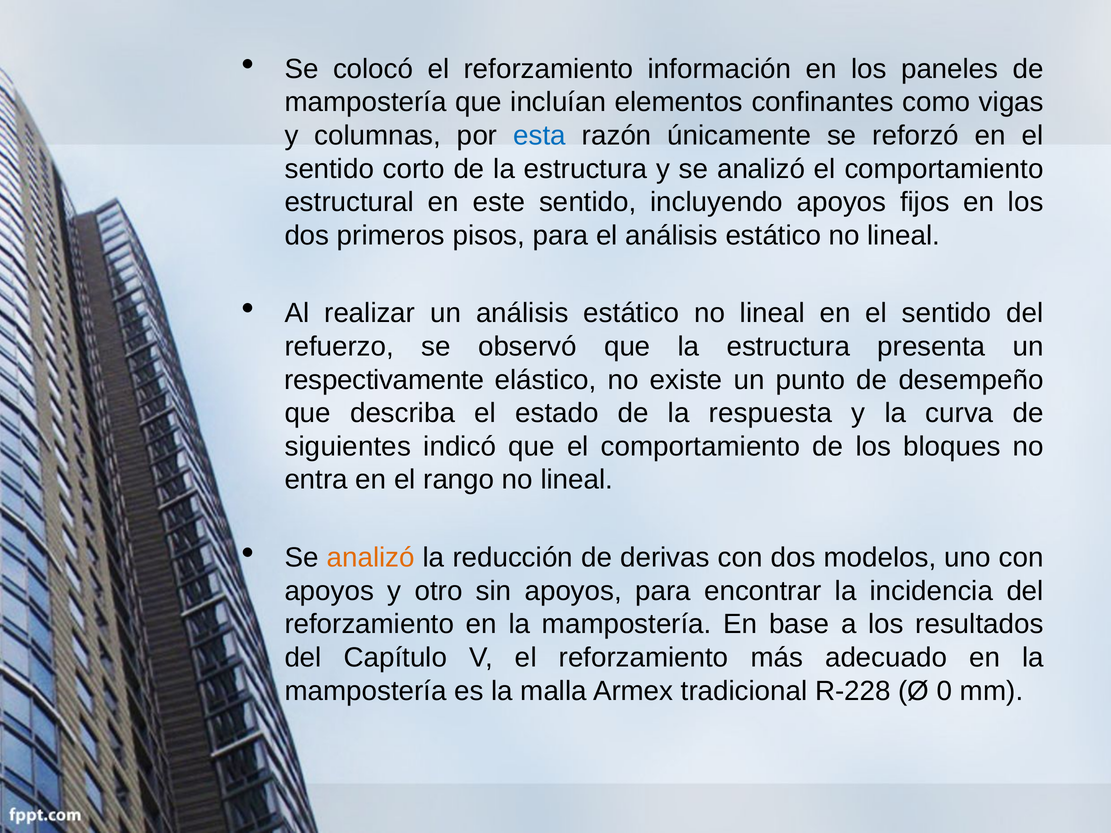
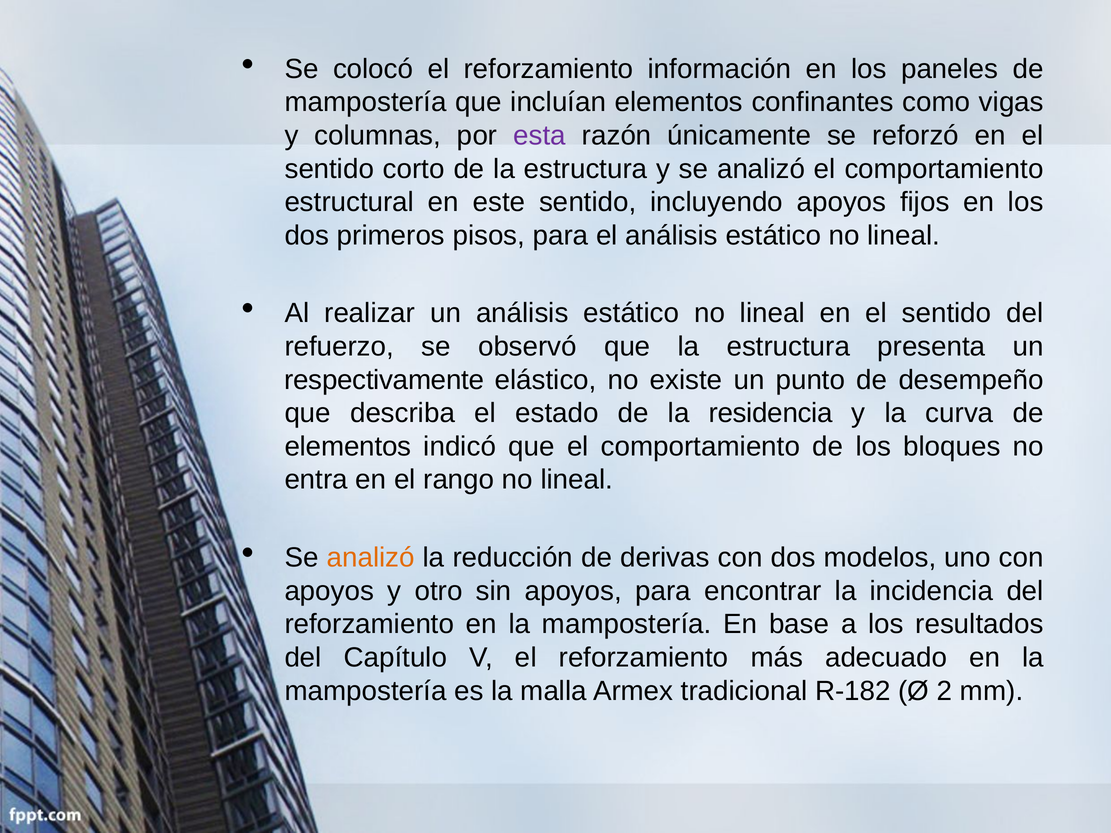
esta colour: blue -> purple (540, 136)
respuesta: respuesta -> residencia (771, 413)
siguientes: siguientes -> elementos (348, 447)
R-228: R-228 -> R-182 (853, 691)
0: 0 -> 2 (945, 691)
